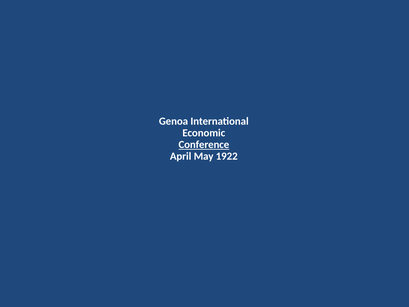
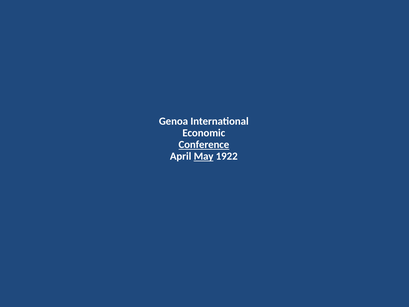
May underline: none -> present (204, 156)
